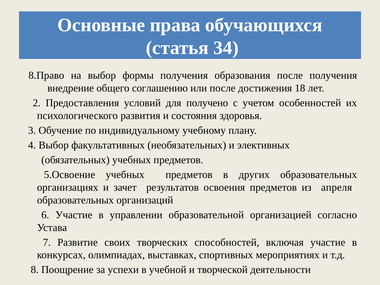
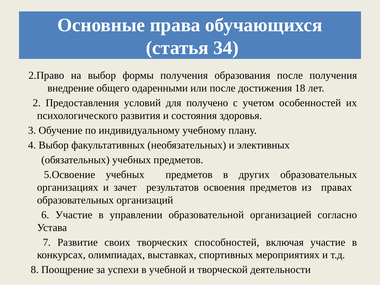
8.Право: 8.Право -> 2.Право (46, 75)
соглашению: соглашению -> одаренными (160, 88)
апреля: апреля -> правах (337, 187)
